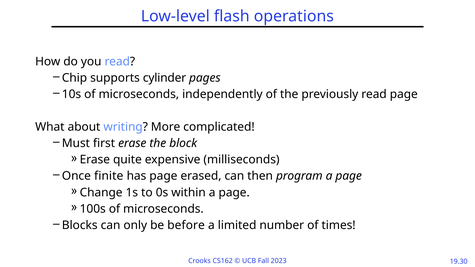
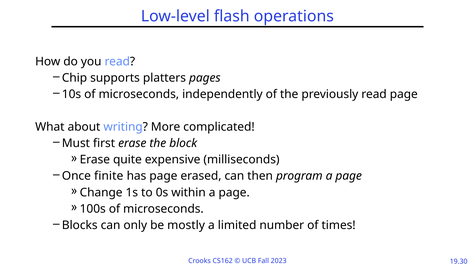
cylinder: cylinder -> platters (164, 78)
before: before -> mostly (186, 225)
